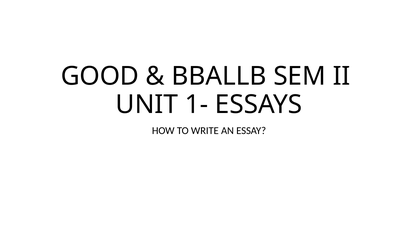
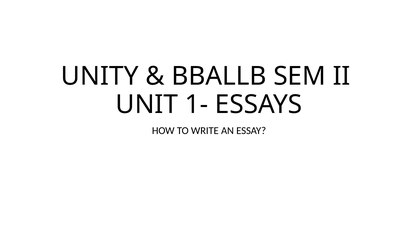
GOOD: GOOD -> UNITY (100, 76)
